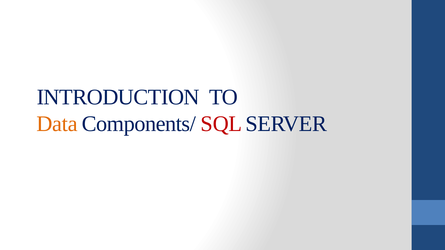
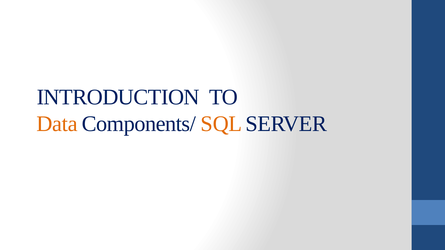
SQL colour: red -> orange (221, 124)
